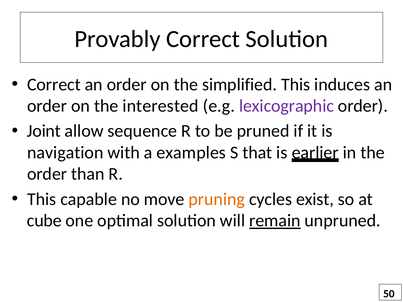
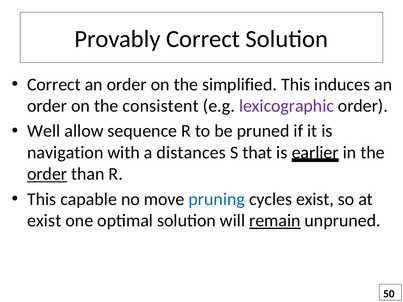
interested: interested -> consistent (161, 106)
Joint: Joint -> Well (44, 131)
examples: examples -> distances (191, 153)
order underline: none -> present (47, 174)
pruning colour: orange -> blue (217, 199)
cube: cube -> exist (44, 221)
